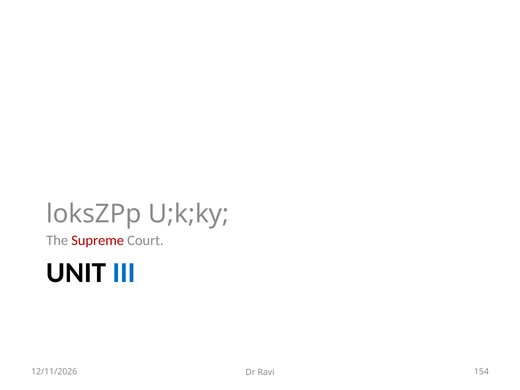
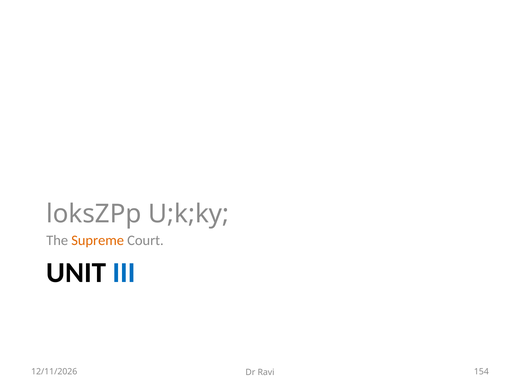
Supreme colour: red -> orange (98, 240)
